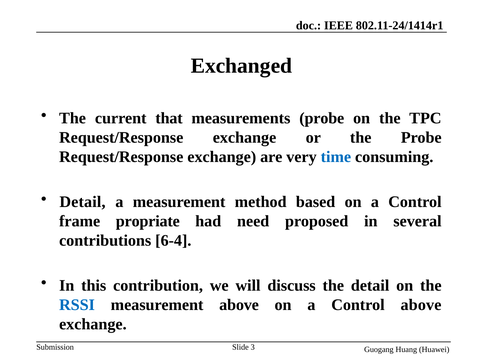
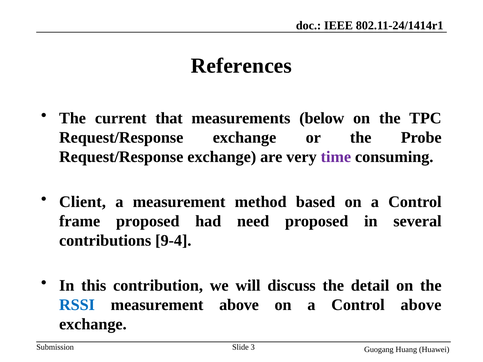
Exchanged: Exchanged -> References (241, 66)
measurements probe: probe -> below (322, 118)
time colour: blue -> purple (336, 157)
Detail: Detail -> Client (83, 202)
frame propriate: propriate -> proposed (148, 221)
6-4: 6-4 -> 9-4 (173, 241)
